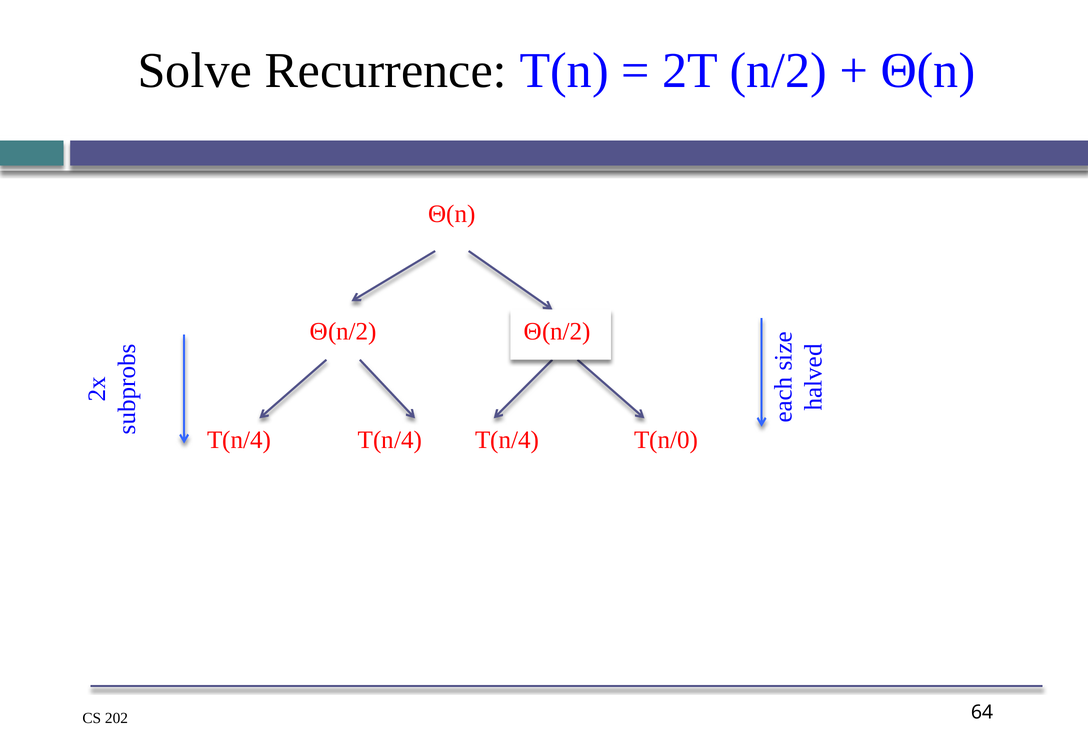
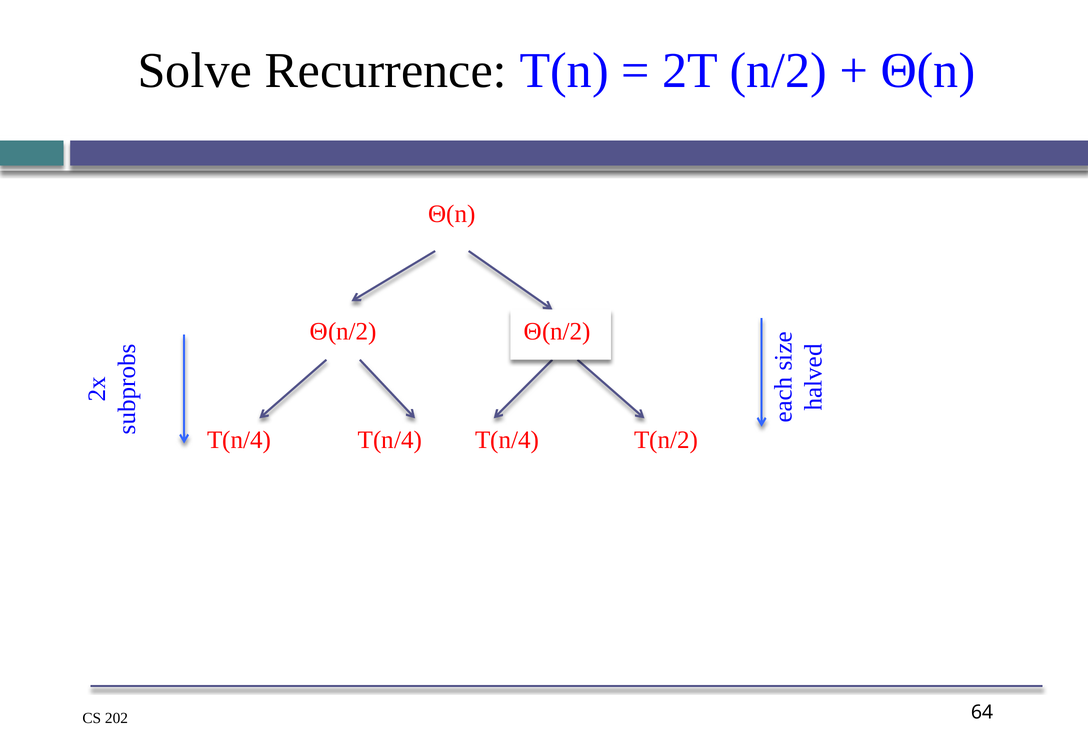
T(n/4 T(n/0: T(n/0 -> T(n/2 (666, 440)
